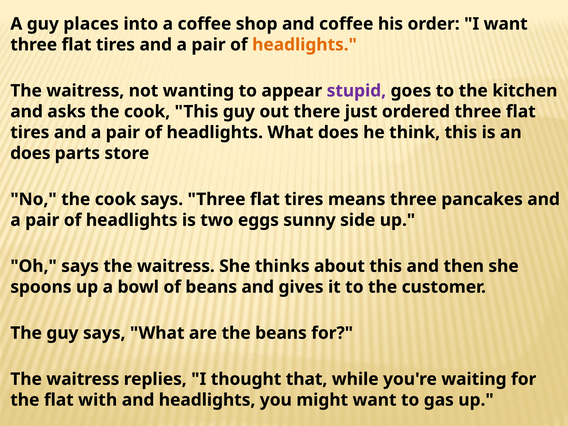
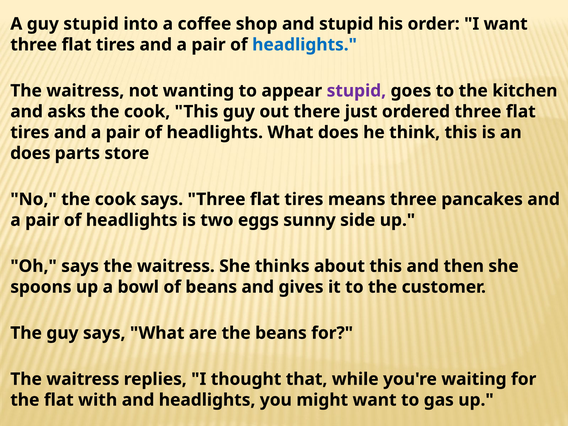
guy places: places -> stupid (91, 24)
and coffee: coffee -> stupid (346, 24)
headlights colour: orange -> blue (305, 45)
